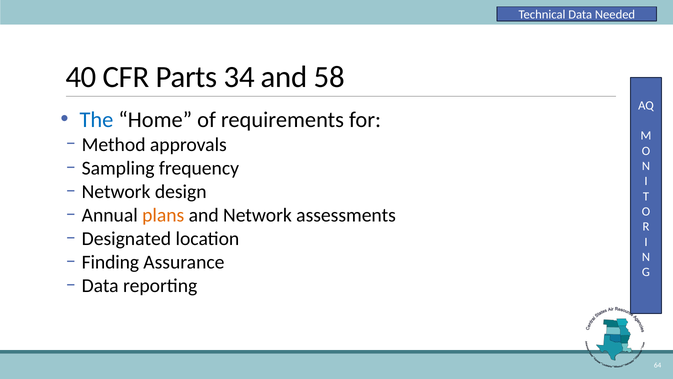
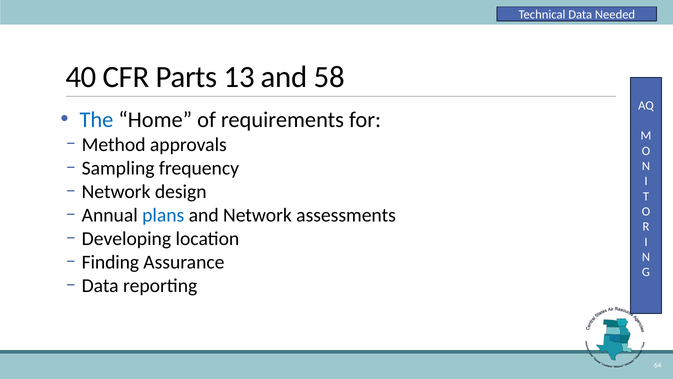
34: 34 -> 13 (239, 77)
plans colour: orange -> blue (163, 215)
Designated: Designated -> Developing (126, 239)
